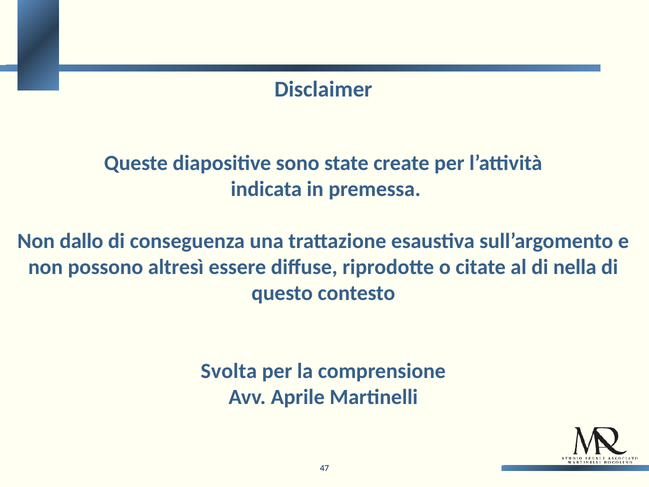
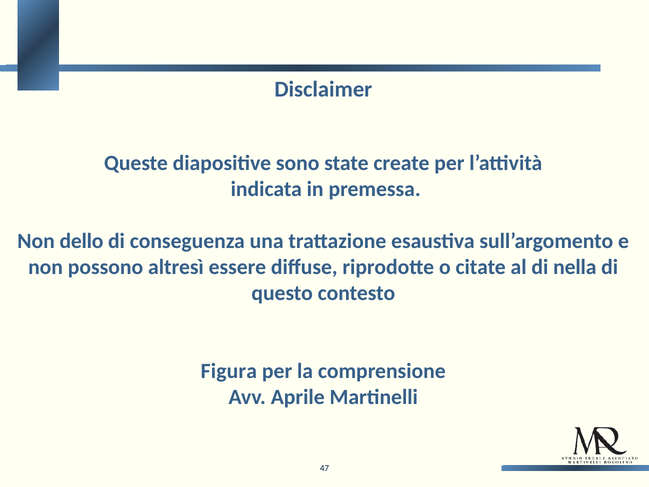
dallo: dallo -> dello (81, 241)
Svolta: Svolta -> Figura (229, 371)
